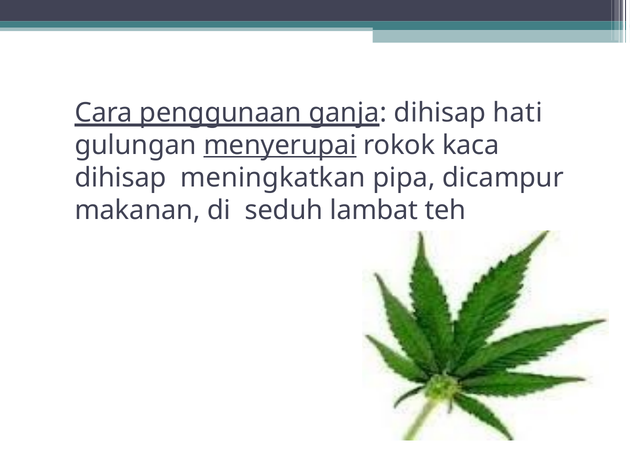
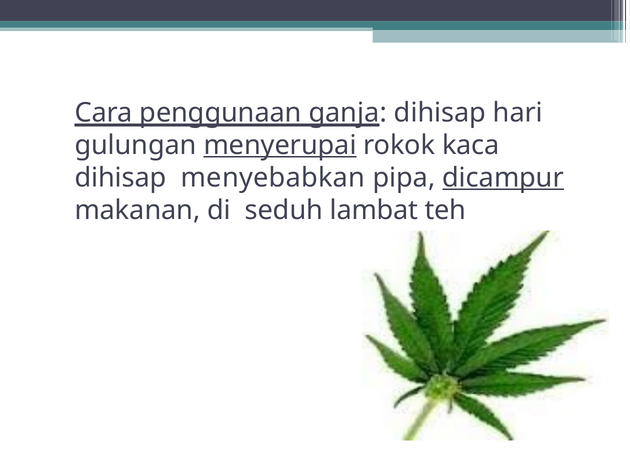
hati: hati -> hari (518, 113)
meningkatkan: meningkatkan -> menyebabkan (273, 178)
dicampur underline: none -> present (503, 178)
